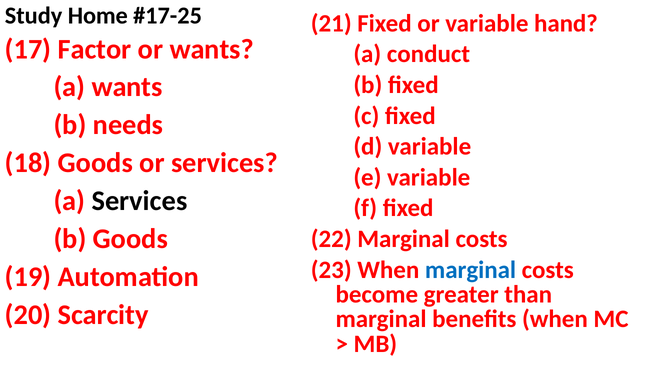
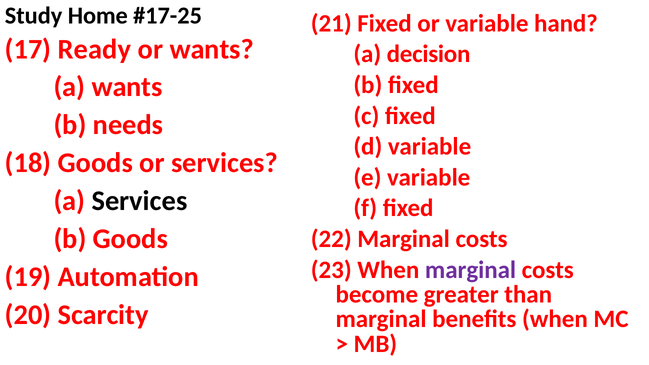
Factor: Factor -> Ready (95, 49)
conduct: conduct -> decision (429, 54)
marginal colour: blue -> purple (471, 270)
